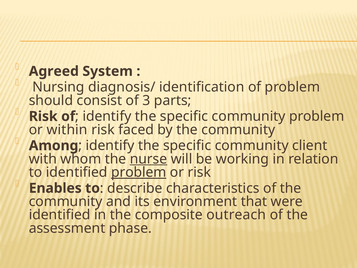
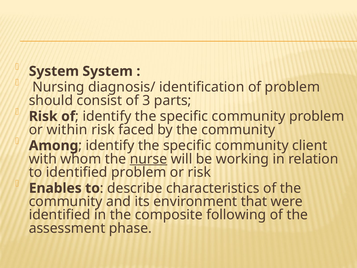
Agreed: Agreed -> System (54, 71)
problem underline: present -> none (139, 172)
outreach: outreach -> following (236, 215)
